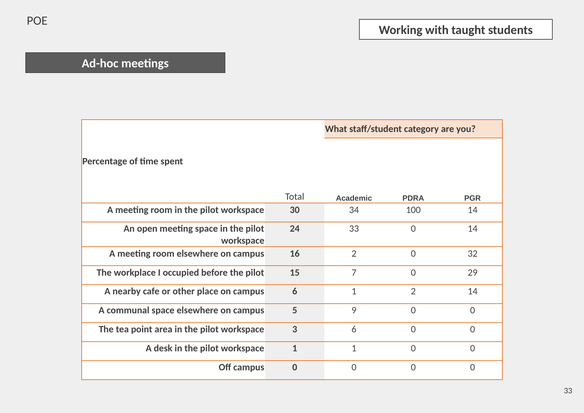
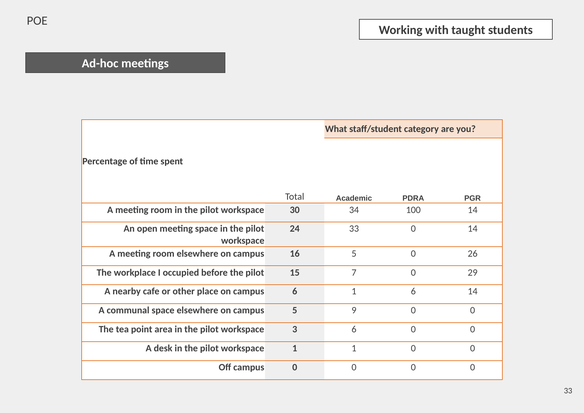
16 2: 2 -> 5 (354, 253)
32: 32 -> 26 (473, 253)
1 2: 2 -> 6 (413, 291)
